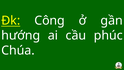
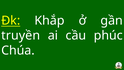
Công: Công -> Khắp (49, 20)
hướng: hướng -> truyền (21, 35)
